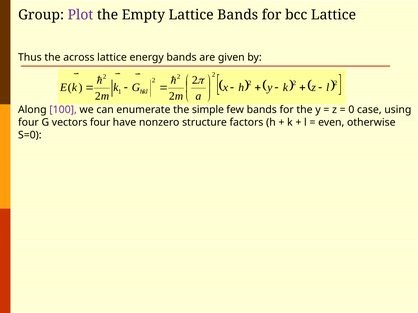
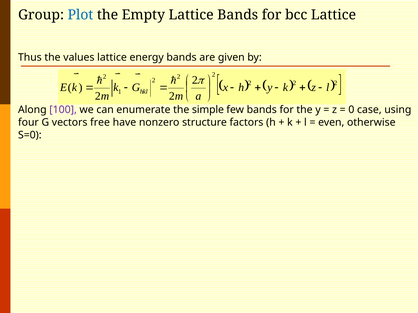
Plot colour: purple -> blue (80, 15)
across: across -> values (79, 58)
vectors four: four -> free (100, 123)
